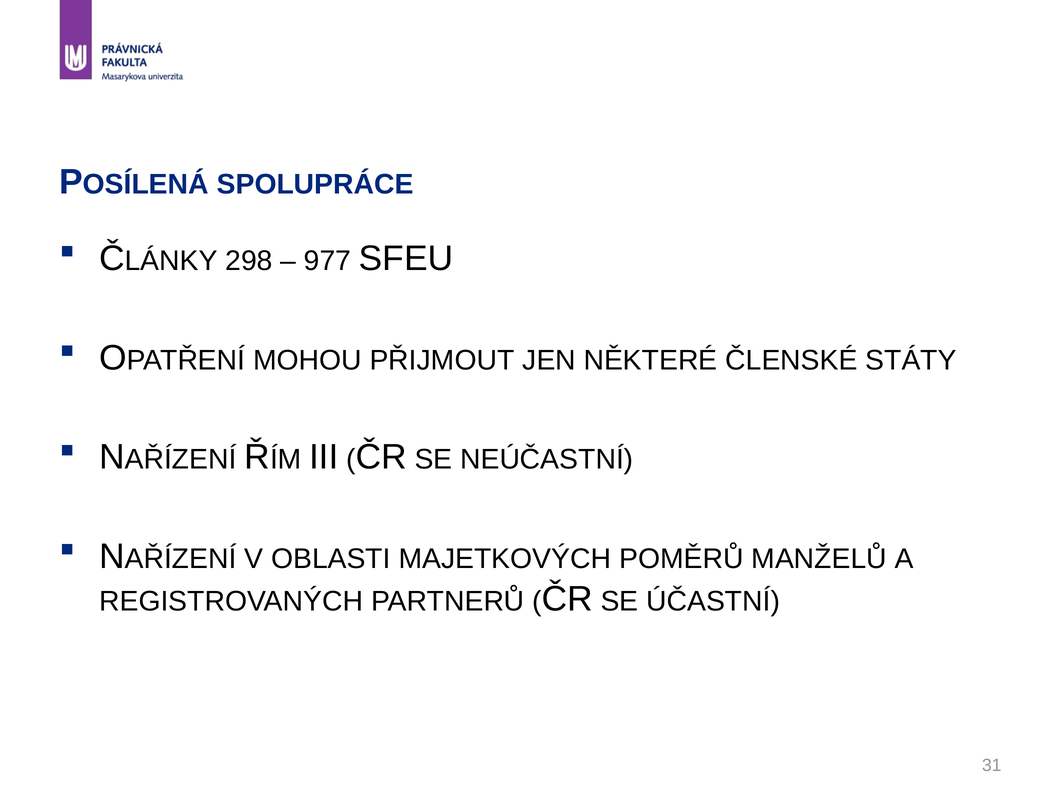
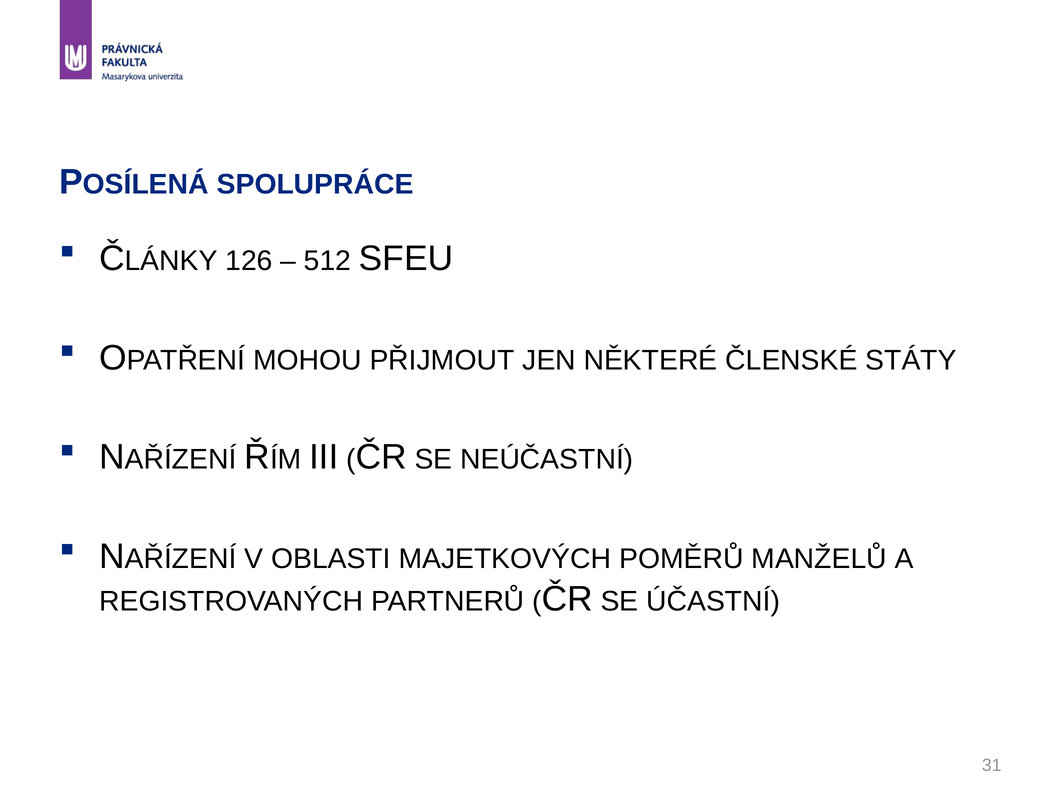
298: 298 -> 126 (249, 261)
977: 977 -> 512 (327, 261)
